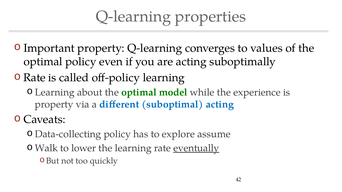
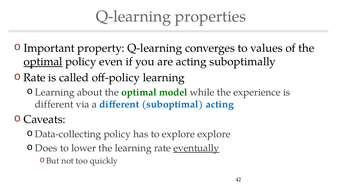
optimal underline: none -> present (43, 62)
property: property -> different (54, 104)
explore assume: assume -> explore (214, 134)
Walk: Walk -> Does (46, 148)
